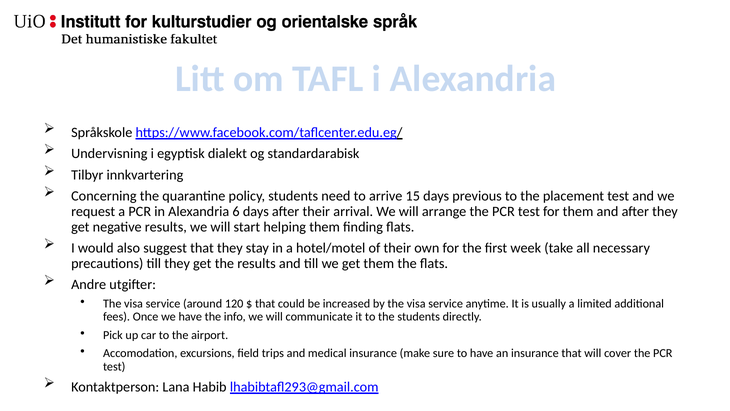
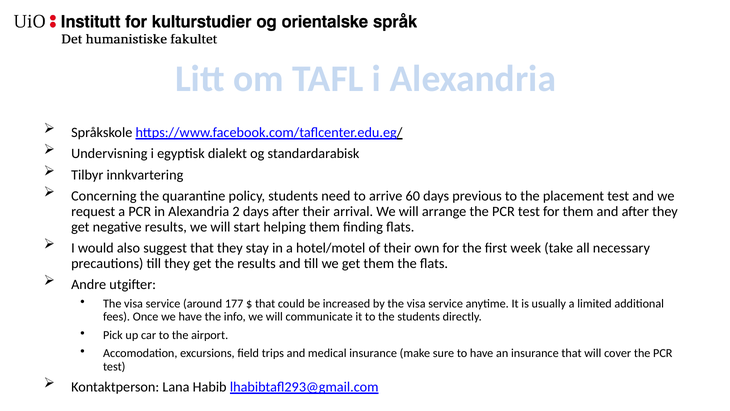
15: 15 -> 60 (413, 196)
6: 6 -> 2 (236, 211)
120: 120 -> 177 (234, 303)
